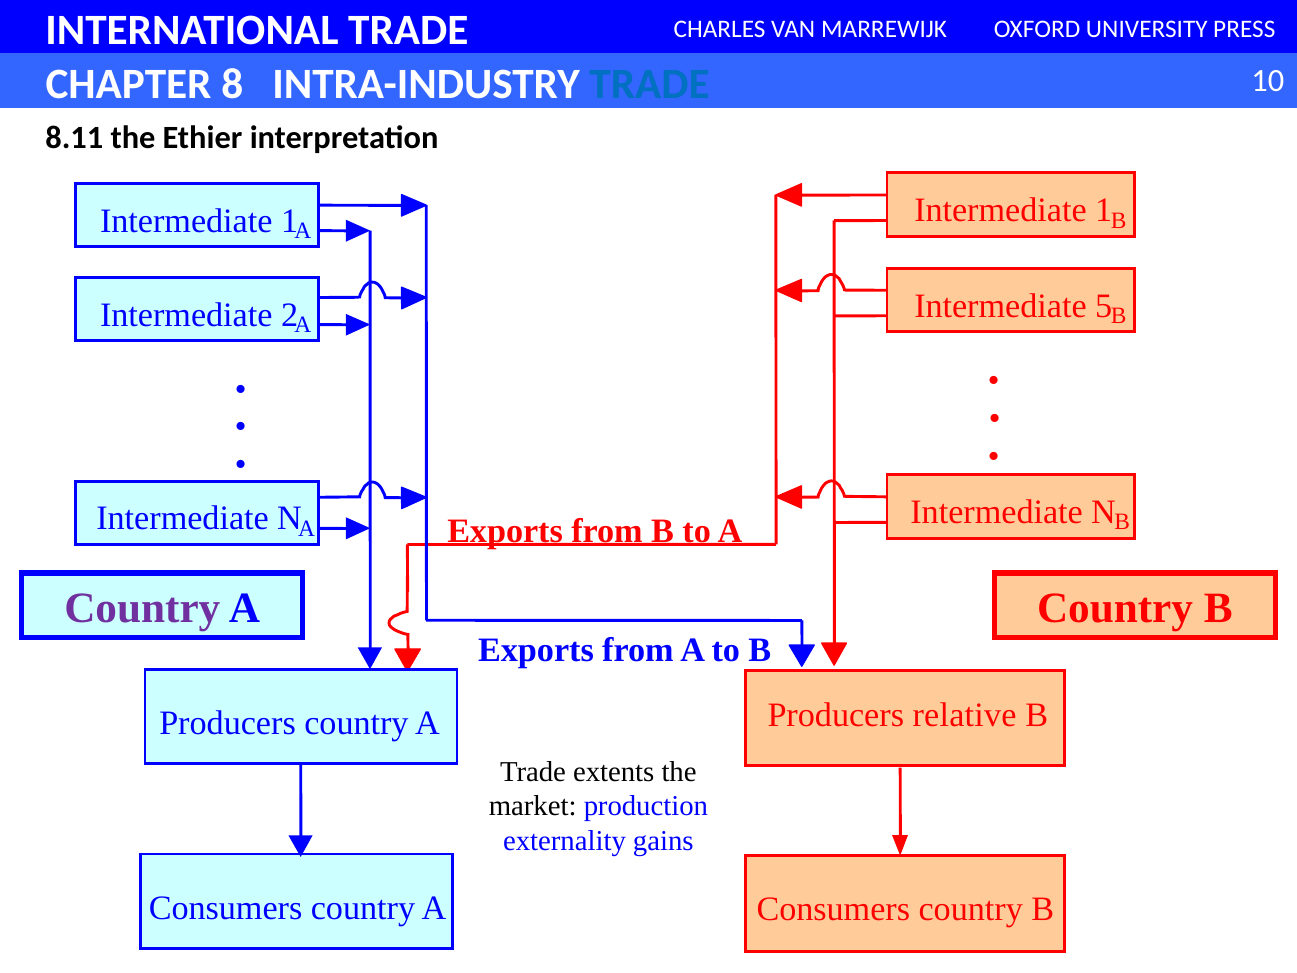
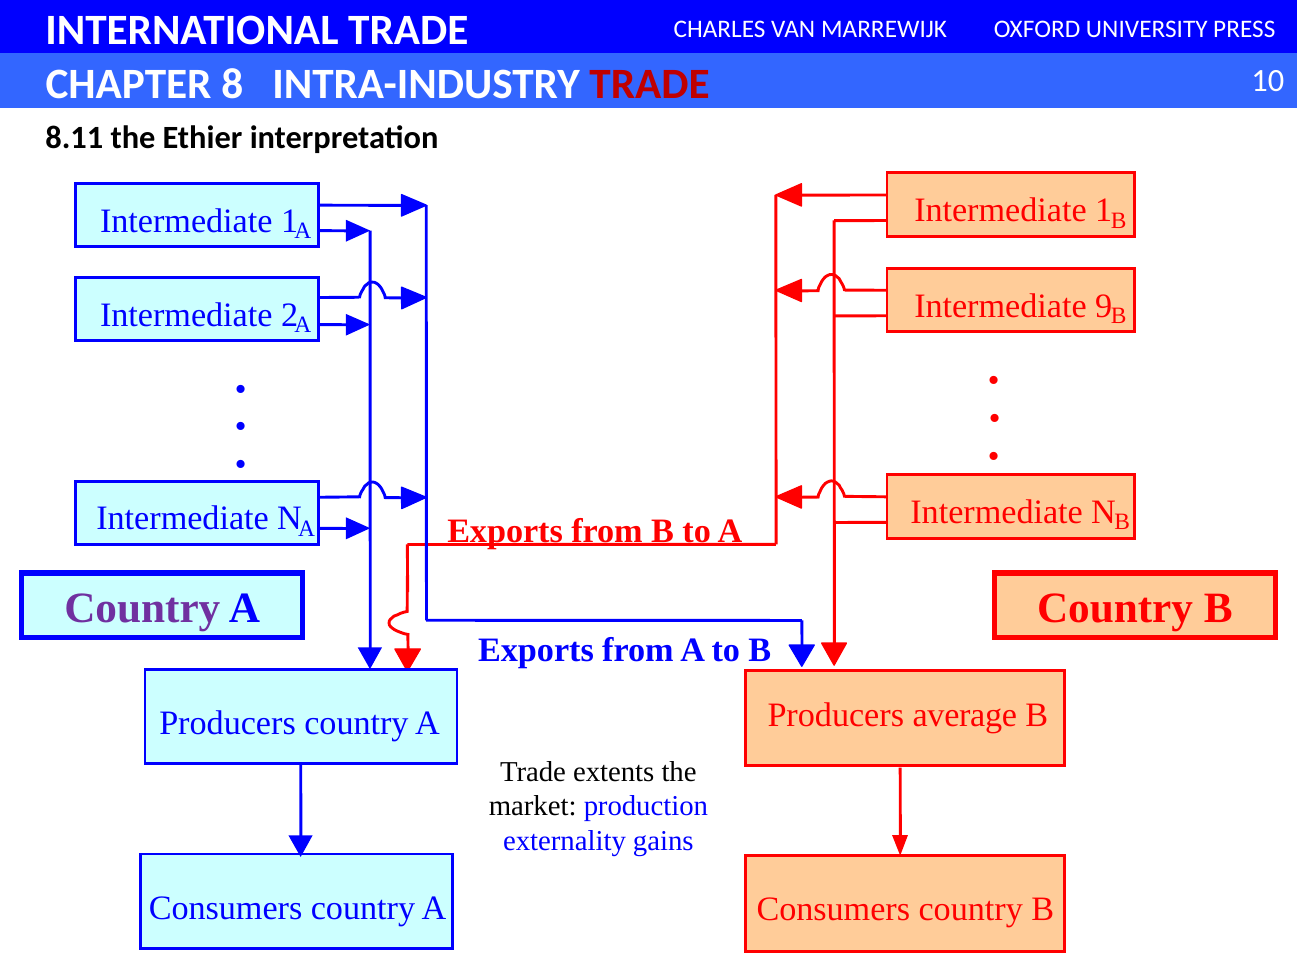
TRADE colour: blue -> red (650, 84)
5: 5 -> 9 (1104, 306)
relative: relative -> average (965, 715)
